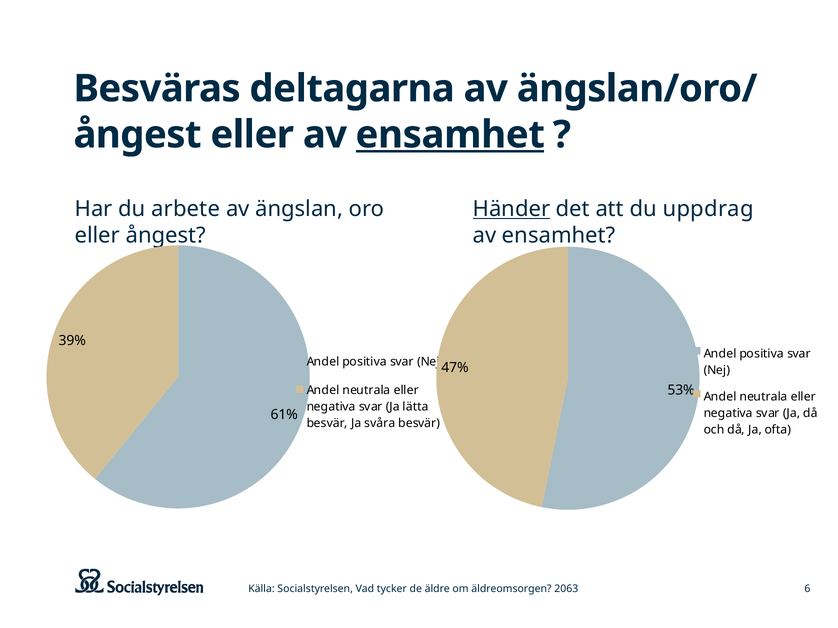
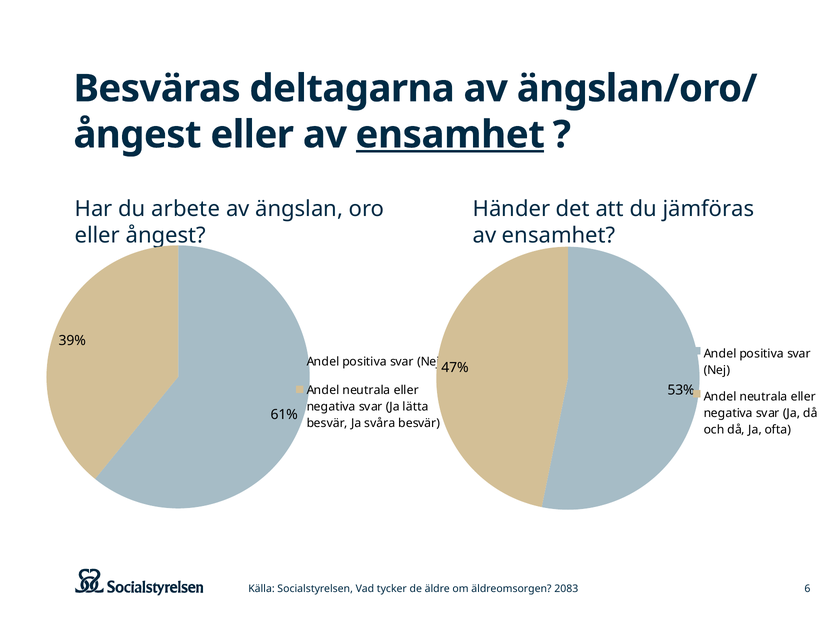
Händer underline: present -> none (511, 209)
uppdrag: uppdrag -> jämföras (708, 209)
2063: 2063 -> 2083 (566, 589)
